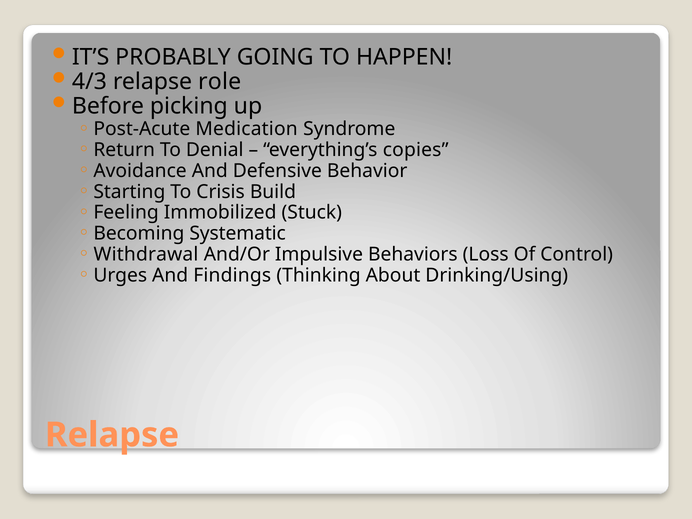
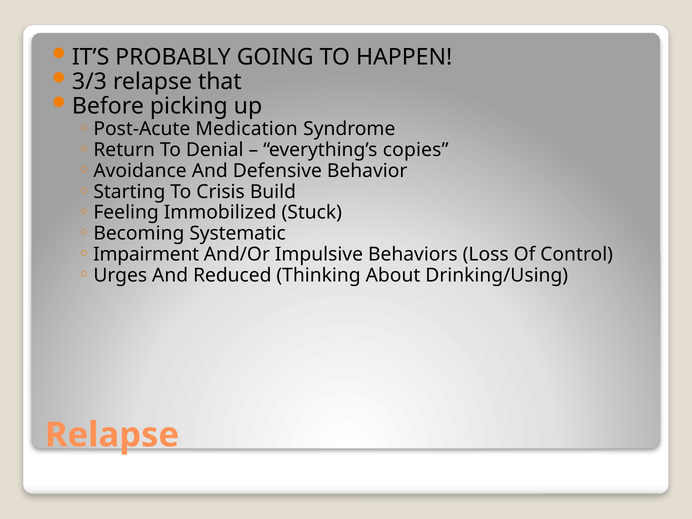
4/3: 4/3 -> 3/3 (89, 82)
role: role -> that (220, 82)
Withdrawal: Withdrawal -> Impairment (146, 254)
Findings: Findings -> Reduced (232, 275)
